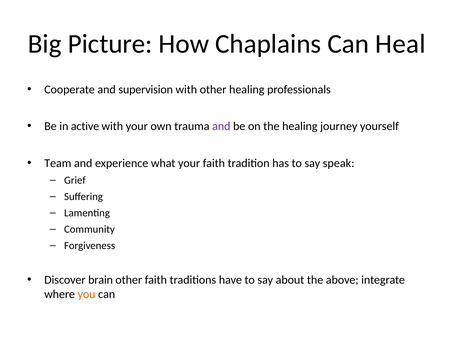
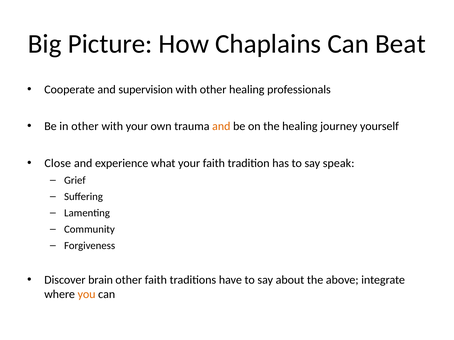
Heal: Heal -> Beat (400, 44)
in active: active -> other (85, 127)
and colour: purple -> orange (221, 127)
Team: Team -> Close (58, 163)
